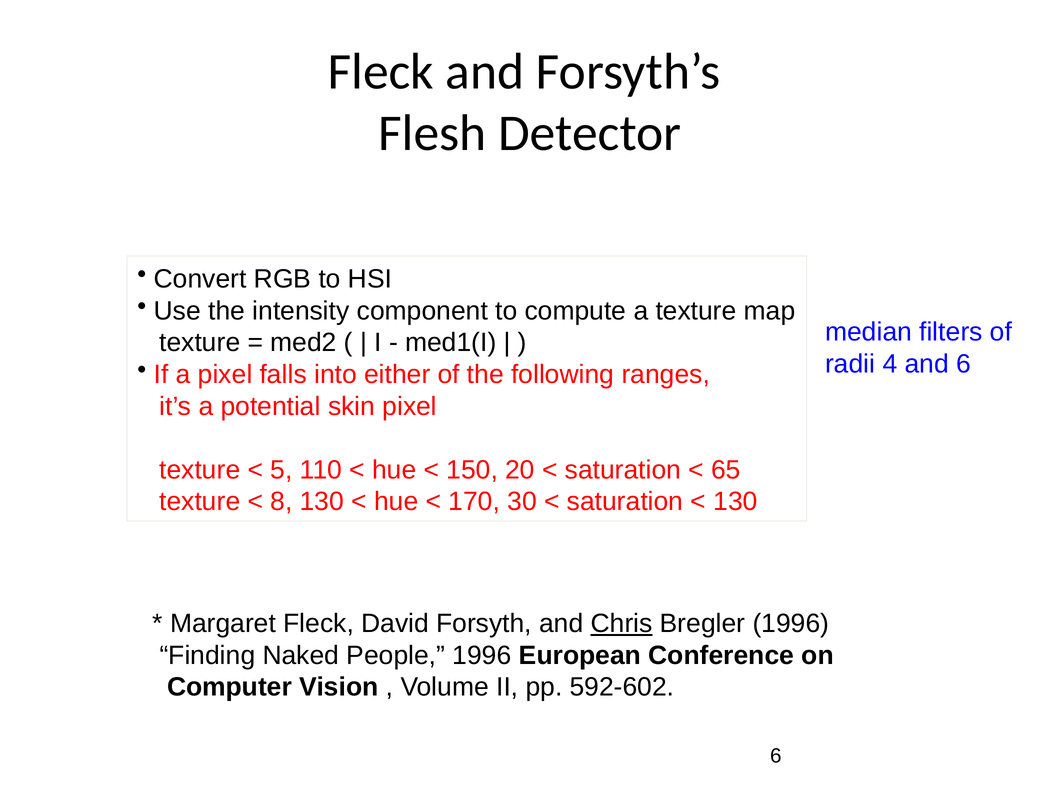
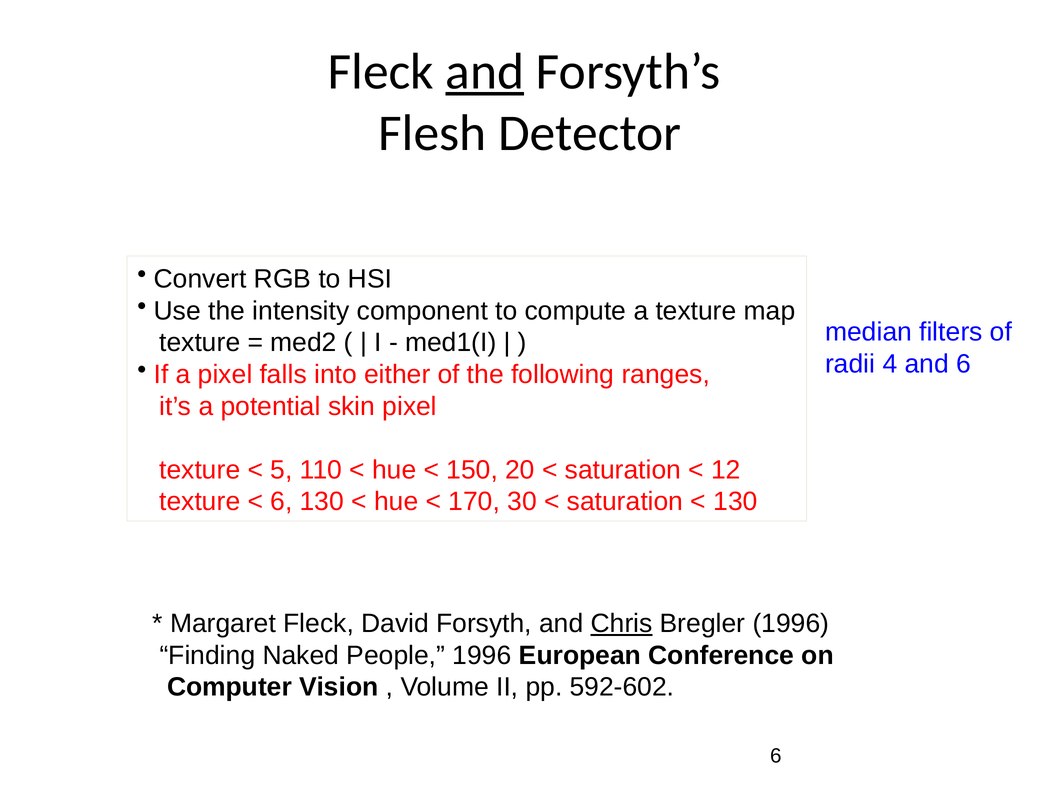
and underline: none -> present (485, 72)
65: 65 -> 12 (726, 470)
8: 8 -> 6 (281, 502)
